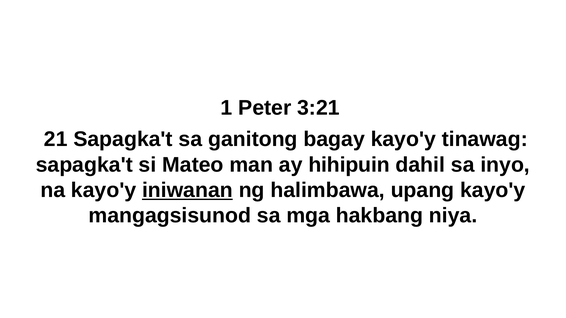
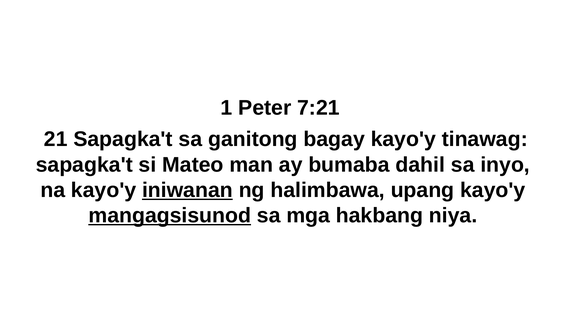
3:21: 3:21 -> 7:21 (318, 108)
hihipuin: hihipuin -> bumaba (349, 165)
mangagsisunod underline: none -> present (170, 216)
